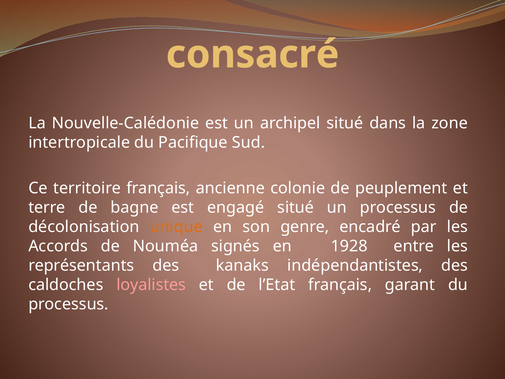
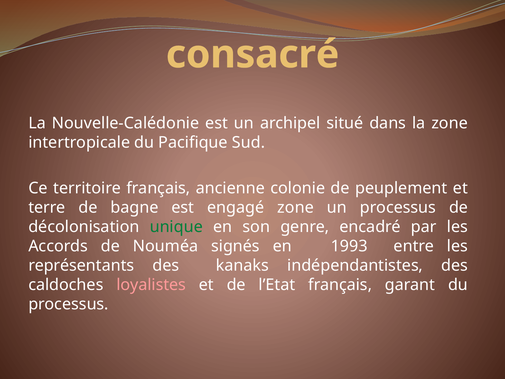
engagé situé: situé -> zone (296, 207)
unique colour: orange -> green (176, 227)
1928: 1928 -> 1993 (349, 246)
